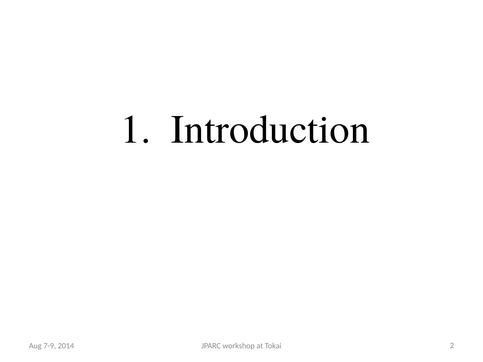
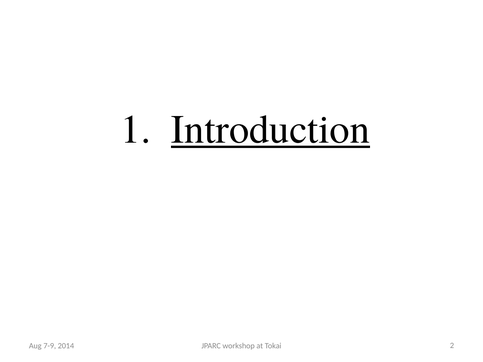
Introduction underline: none -> present (270, 130)
